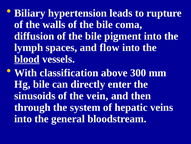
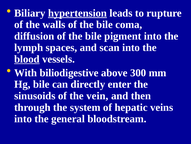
hypertension underline: none -> present (77, 13)
flow: flow -> scan (110, 47)
classification: classification -> biliodigestive (69, 72)
